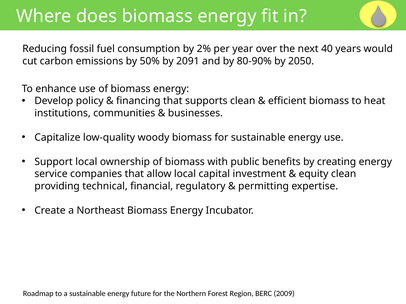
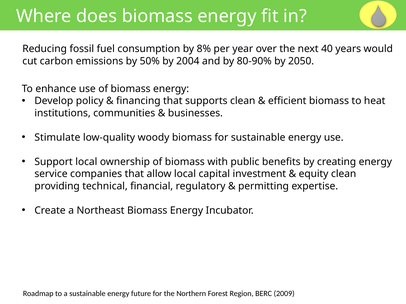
2%: 2% -> 8% (204, 49)
2091: 2091 -> 2004 (188, 61)
Capitalize: Capitalize -> Stimulate (57, 138)
